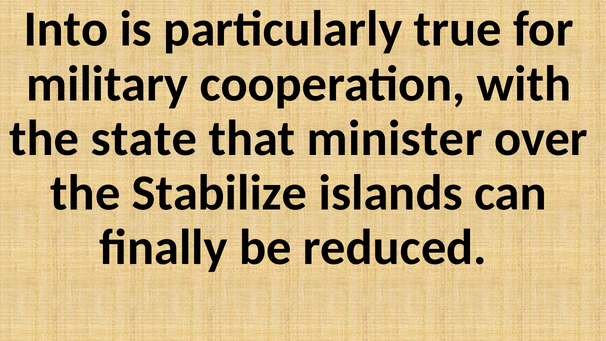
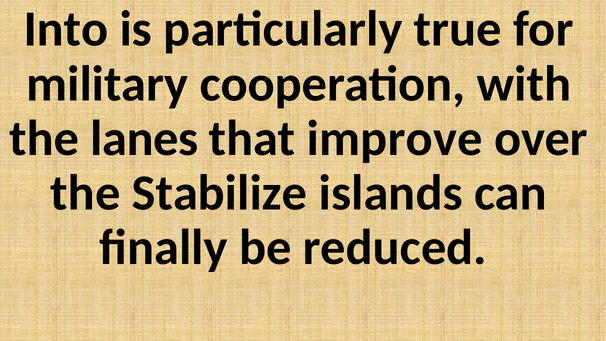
state: state -> lanes (144, 138)
minister: minister -> improve (395, 138)
